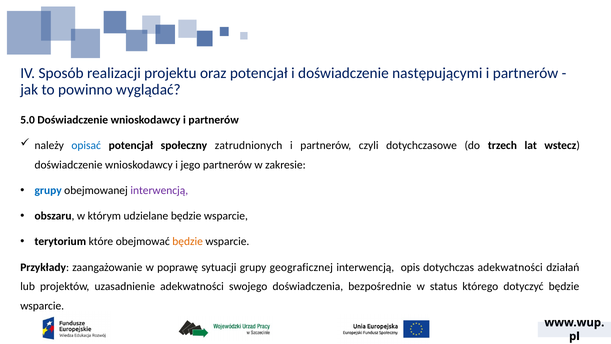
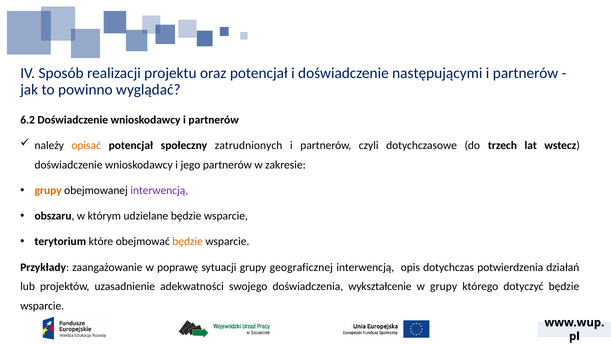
5.0: 5.0 -> 6.2 (28, 120)
opisać colour: blue -> orange (86, 145)
grupy colour: blue -> orange (48, 190)
dotychczas adekwatności: adekwatności -> potwierdzenia (510, 267)
bezpośrednie: bezpośrednie -> wykształcenie (380, 286)
w status: status -> grupy (444, 286)
